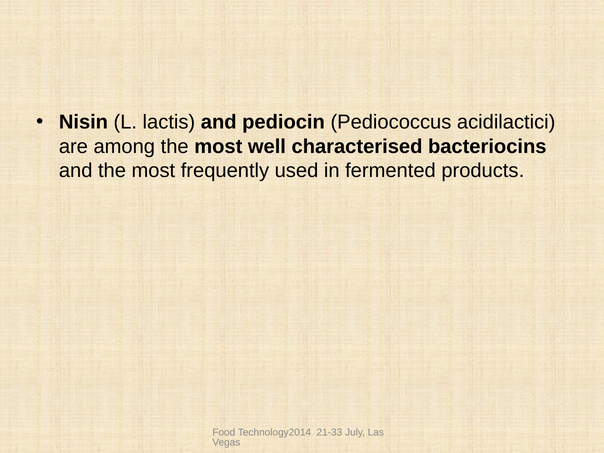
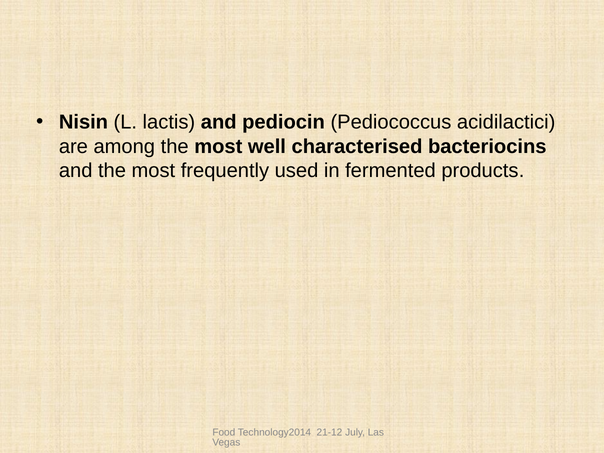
21-33: 21-33 -> 21-12 (329, 433)
